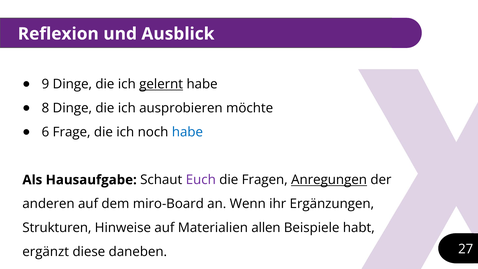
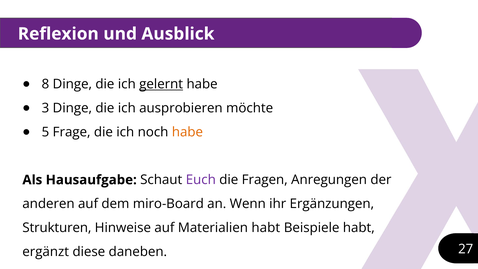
9: 9 -> 8 (45, 84)
8: 8 -> 3 (45, 108)
6: 6 -> 5 (45, 132)
habe colour: blue -> orange (187, 132)
Anregungen underline: present -> none (329, 180)
Materialien allen: allen -> habt (266, 228)
